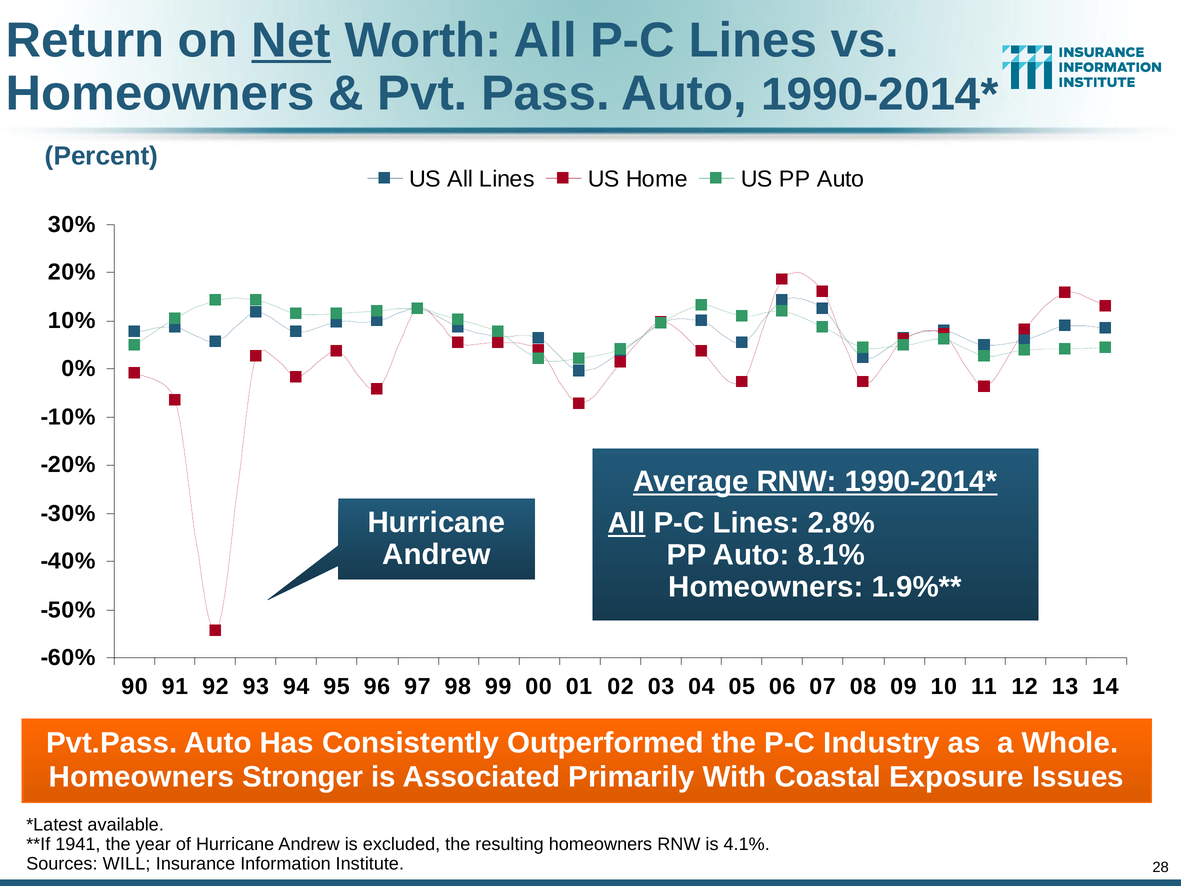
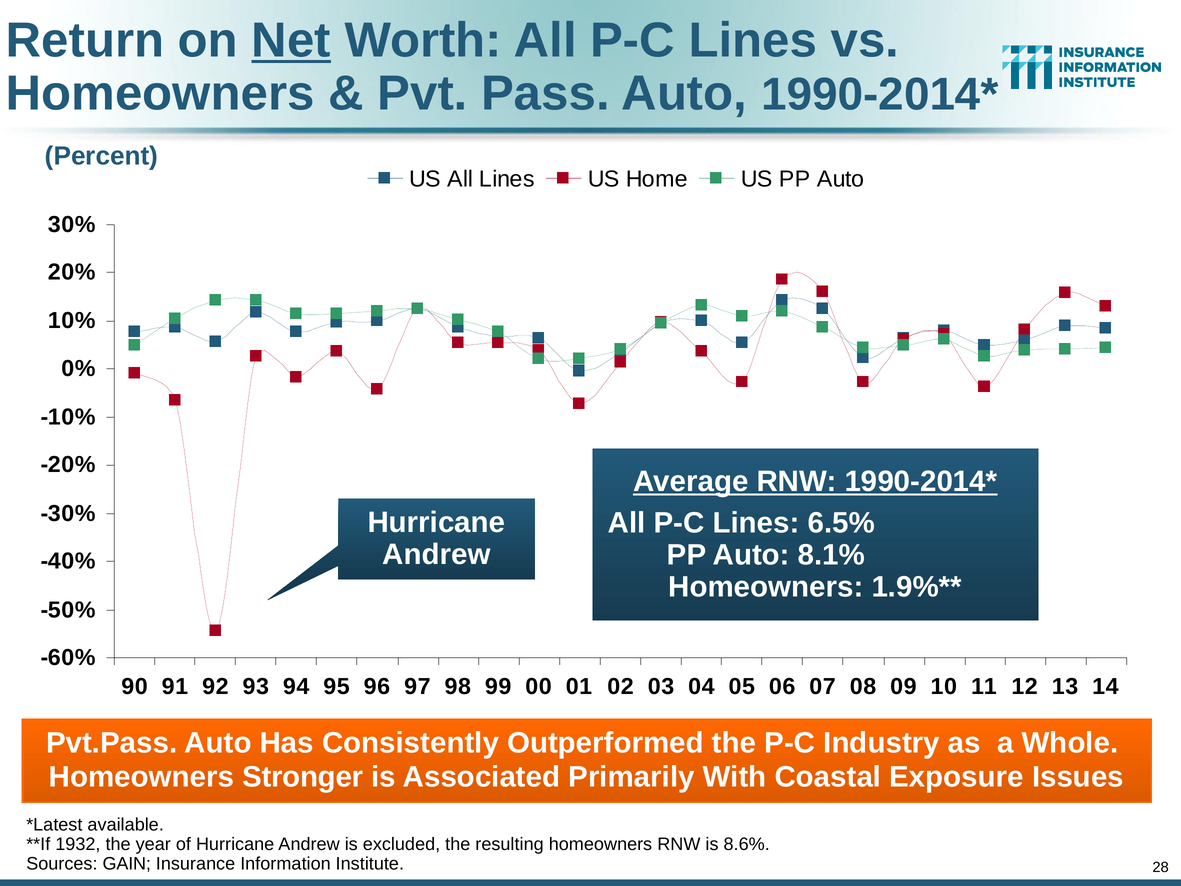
All underline: present -> none (627, 523)
2.8%: 2.8% -> 6.5% (841, 523)
1941: 1941 -> 1932 (78, 844)
4.1%: 4.1% -> 8.6% (747, 844)
WILL: WILL -> GAIN (127, 863)
